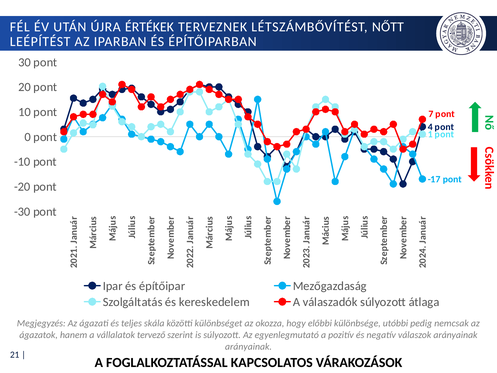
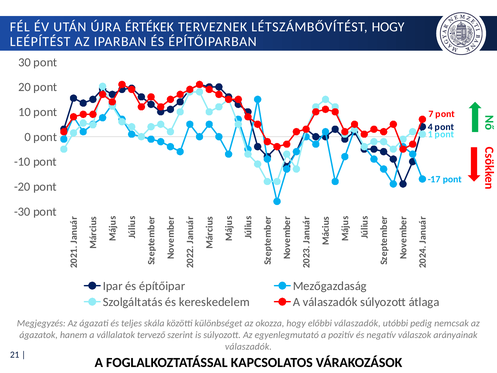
LÉTSZÁMBŐVÍTÉST NŐTT: NŐTT -> HOGY (388, 27)
előbbi különbsége: különbsége -> válaszadók (357, 323)
arányainak: arányainak -> válaszadók (248, 346)
